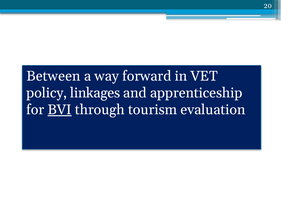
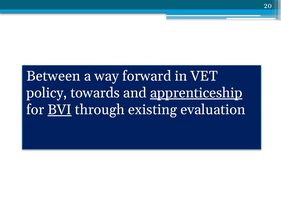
linkages: linkages -> towards (95, 93)
apprenticeship underline: none -> present (196, 93)
tourism: tourism -> existing (153, 110)
